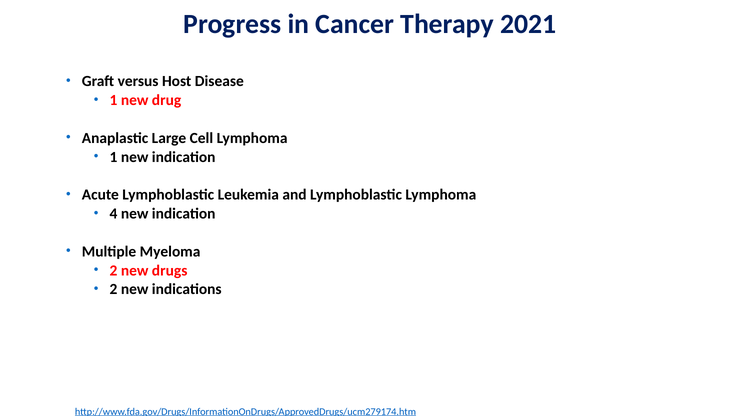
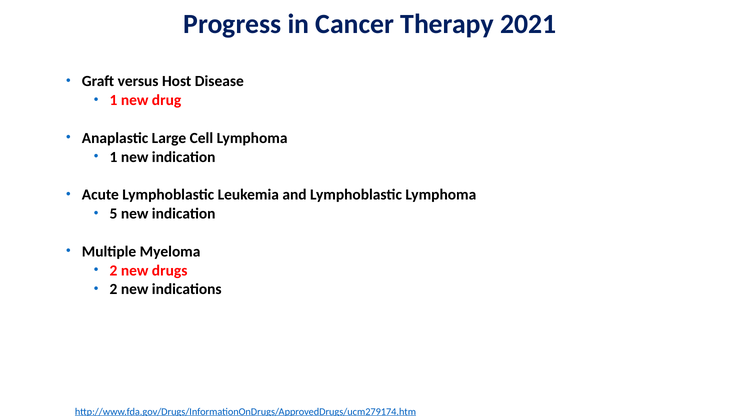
4: 4 -> 5 (114, 214)
